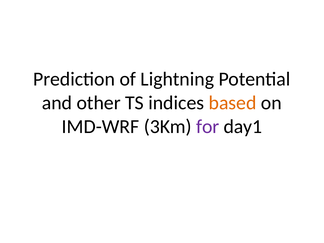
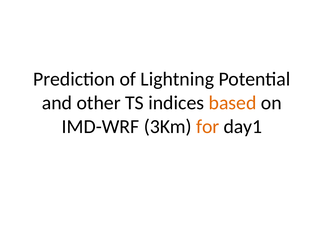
for colour: purple -> orange (208, 127)
